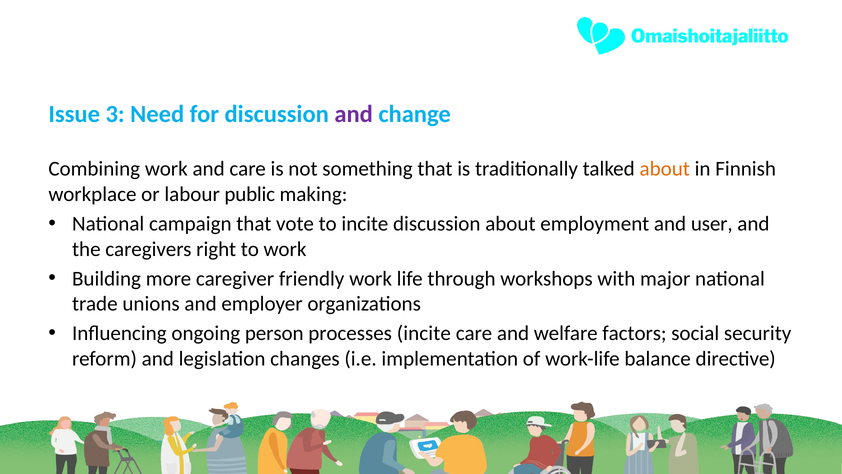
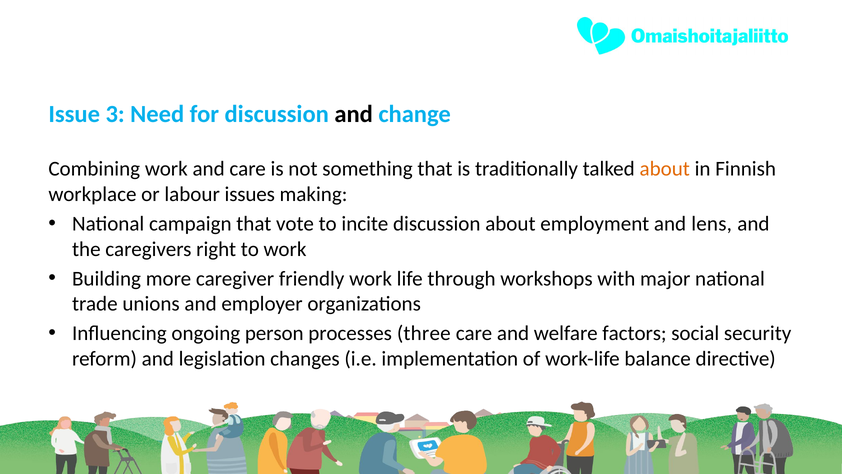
and colour: purple -> black (354, 114)
public: public -> issues (250, 194)
user: user -> lens (712, 224)
processes incite: incite -> three (424, 333)
